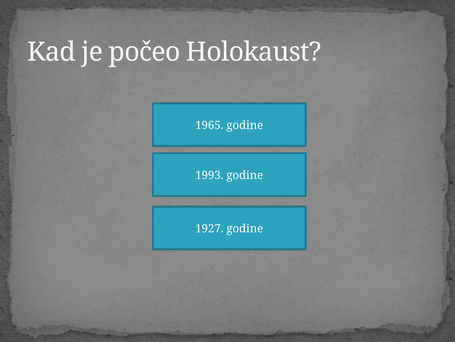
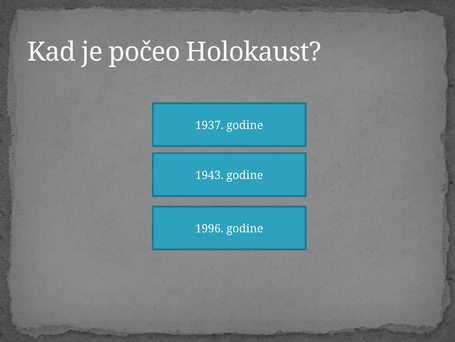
1965: 1965 -> 1937 (209, 125)
1993: 1993 -> 1943 (209, 175)
1927: 1927 -> 1996 (209, 228)
